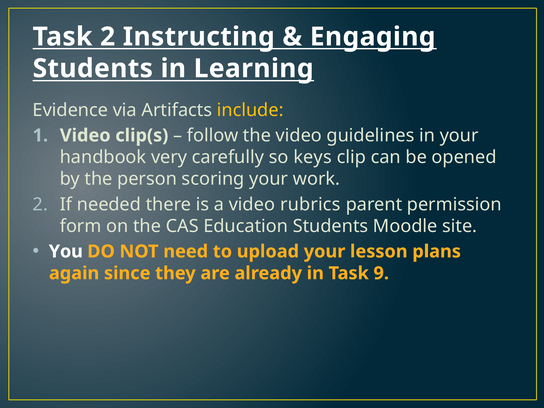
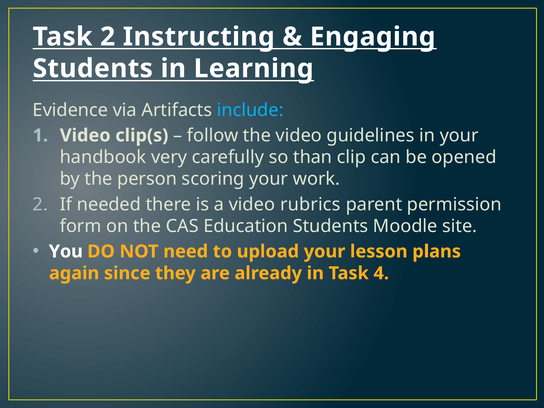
include colour: yellow -> light blue (250, 110)
keys: keys -> than (313, 157)
9: 9 -> 4 (381, 273)
